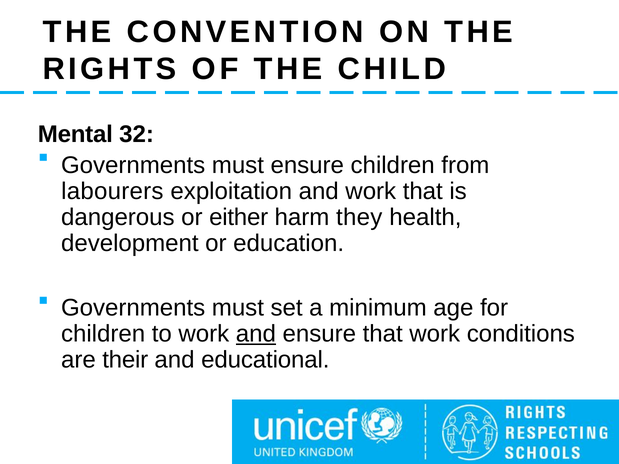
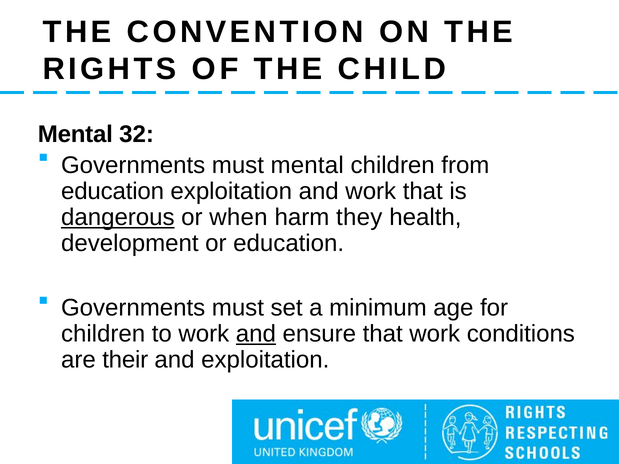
must ensure: ensure -> mental (307, 165)
labourers: labourers -> education (113, 191)
dangerous underline: none -> present (118, 217)
either: either -> when (238, 217)
and educational: educational -> exploitation (265, 360)
